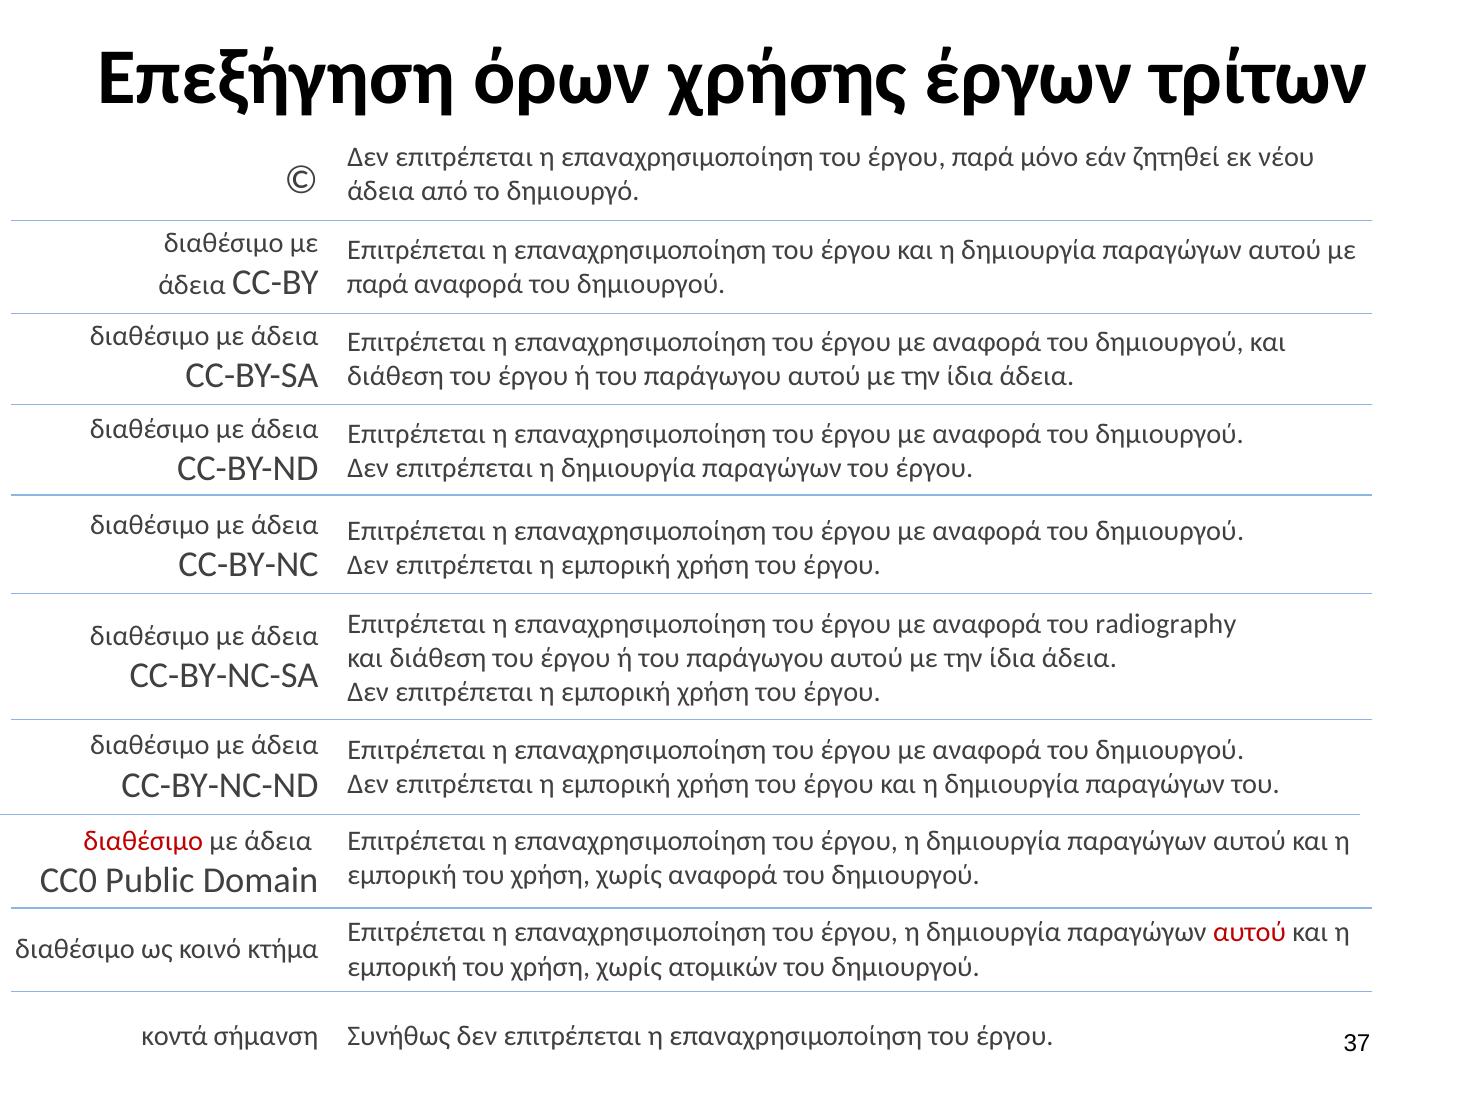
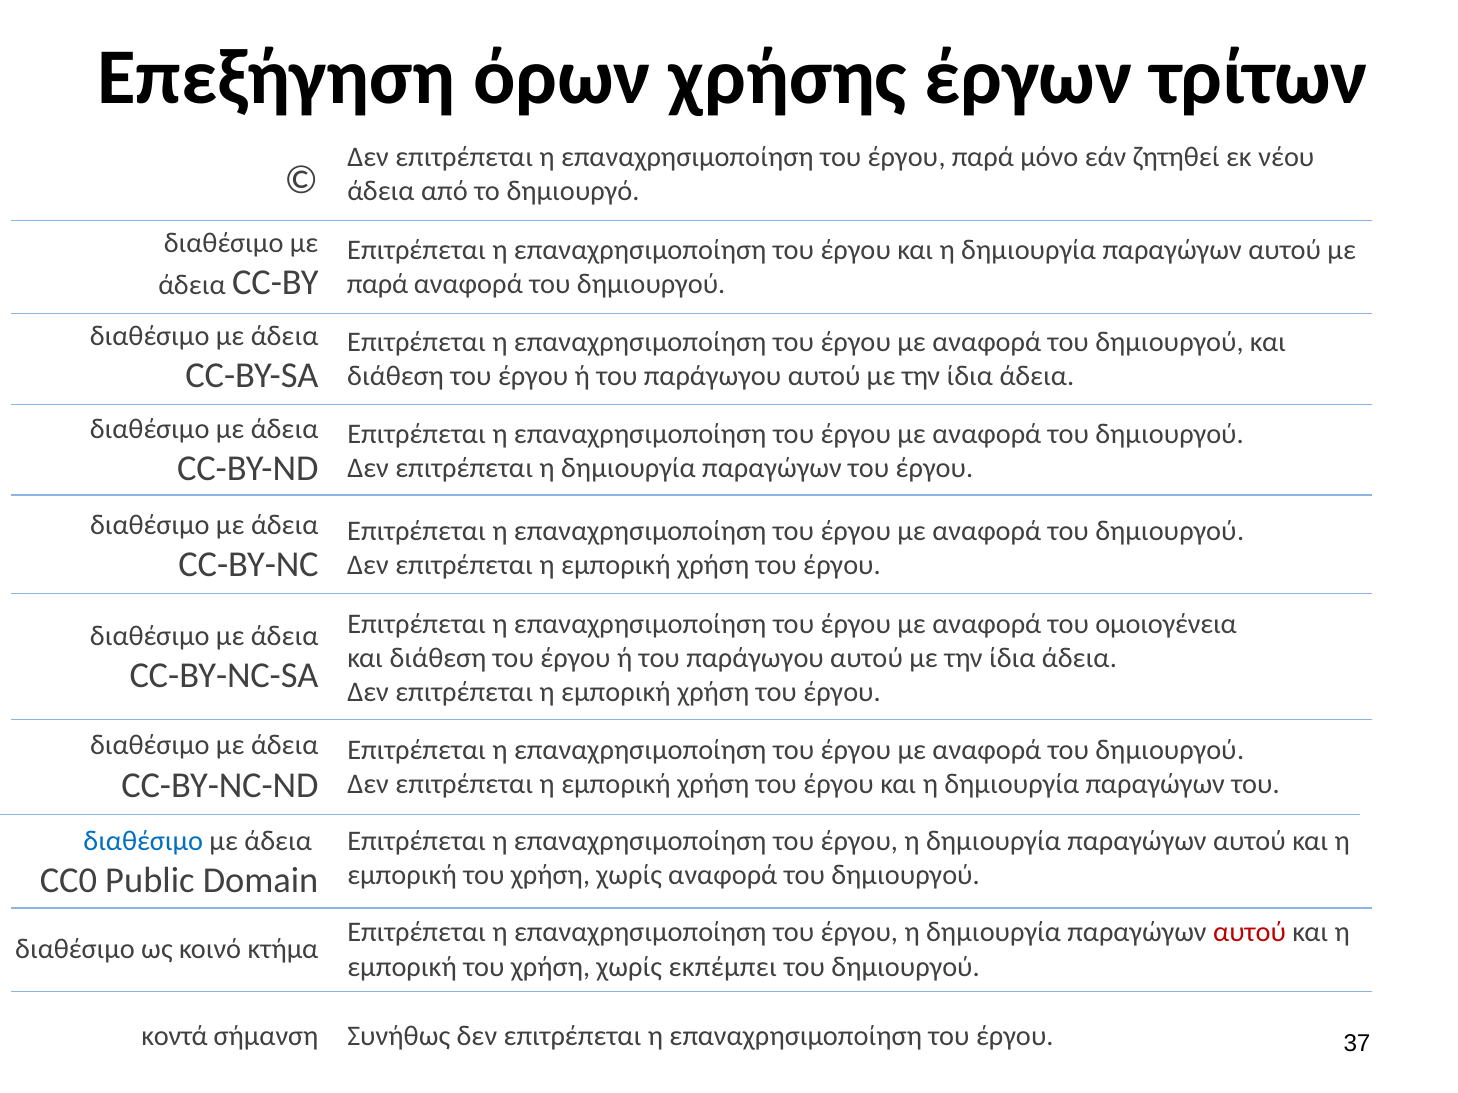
radiography: radiography -> ομοιογένεια (1166, 625)
διαθέσιμο colour: red -> blue (143, 841)
ατομικών: ατομικών -> εκπέμπει (723, 967)
